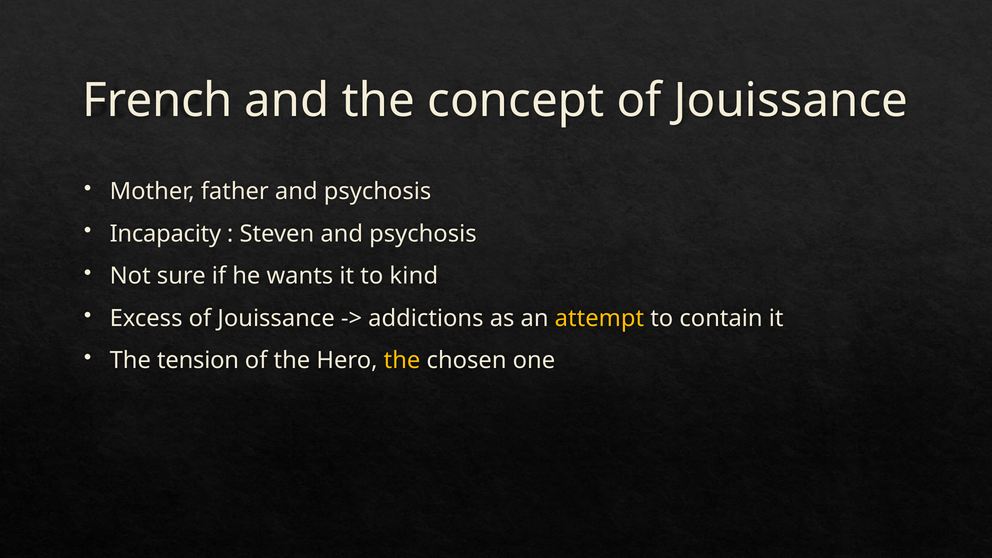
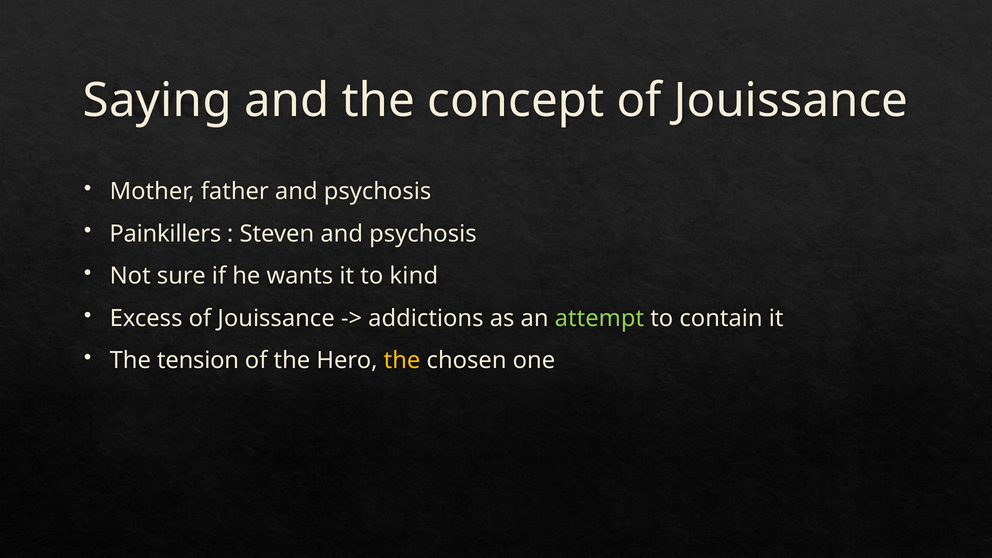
French: French -> Saying (157, 100)
Incapacity: Incapacity -> Painkillers (165, 234)
attempt colour: yellow -> light green (599, 318)
